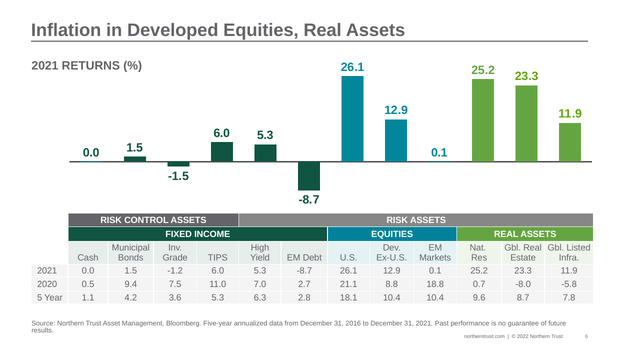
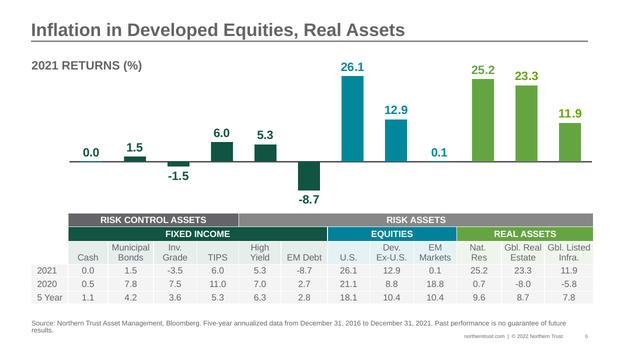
-1.2: -1.2 -> -3.5 (175, 271)
0.5 9.4: 9.4 -> 7.8 (131, 284)
